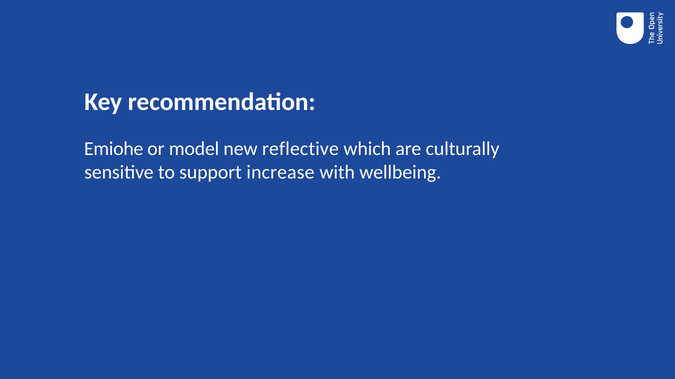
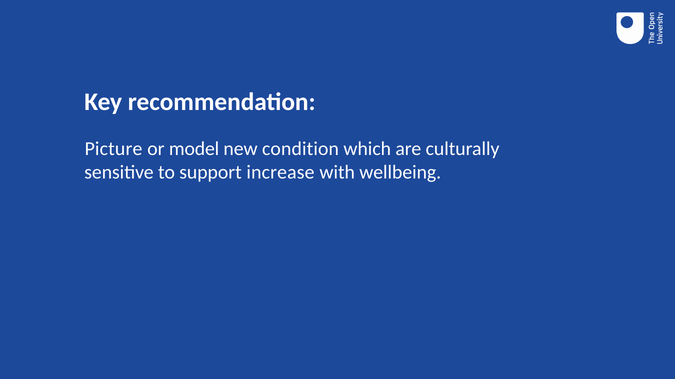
Emiohe: Emiohe -> Picture (114, 149)
reflective: reflective -> condition (300, 149)
